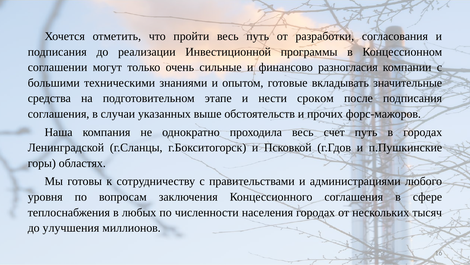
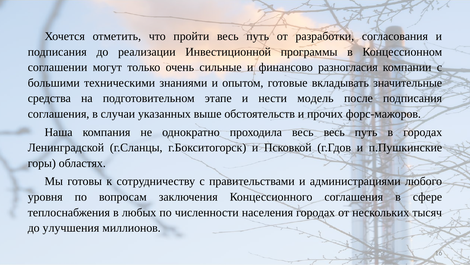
сроком: сроком -> модель (315, 98)
весь счет: счет -> весь (334, 132)
